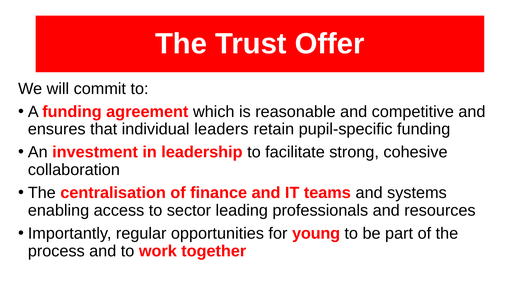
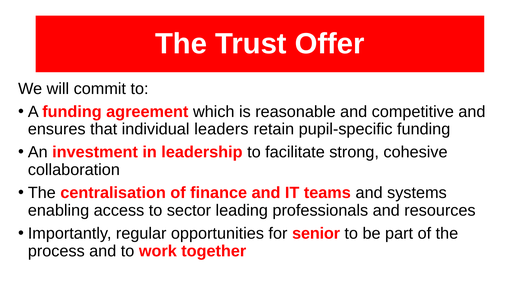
young: young -> senior (316, 233)
